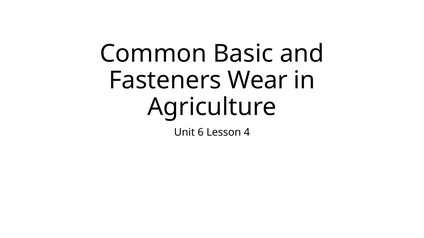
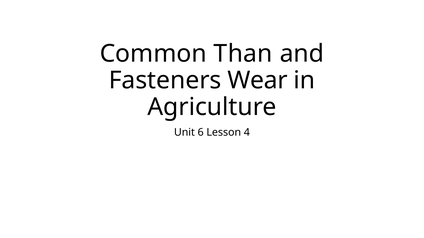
Basic: Basic -> Than (243, 54)
